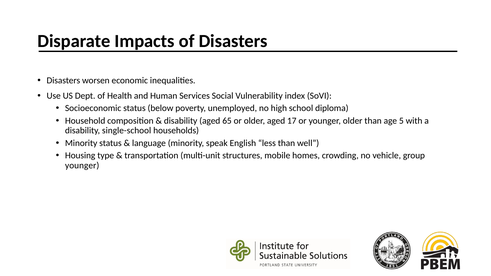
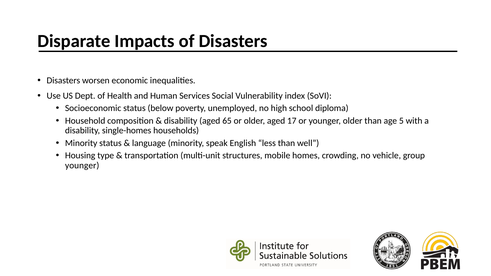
single-school: single-school -> single-homes (127, 131)
